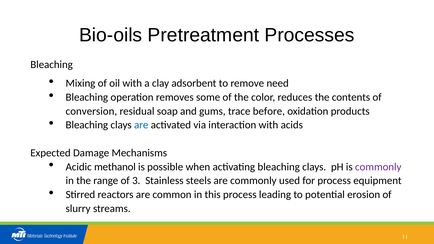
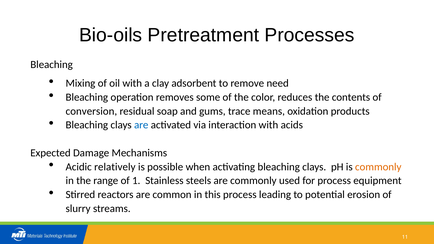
before: before -> means (269, 111)
methanol: methanol -> relatively (115, 167)
commonly colour: purple -> orange (378, 167)
3: 3 -> 1 (136, 181)
